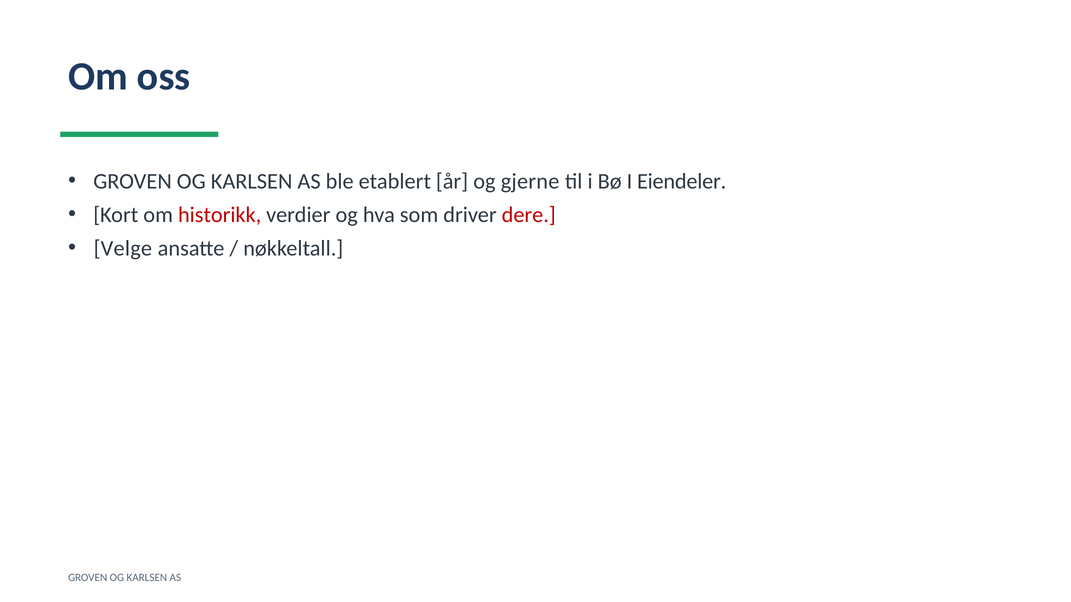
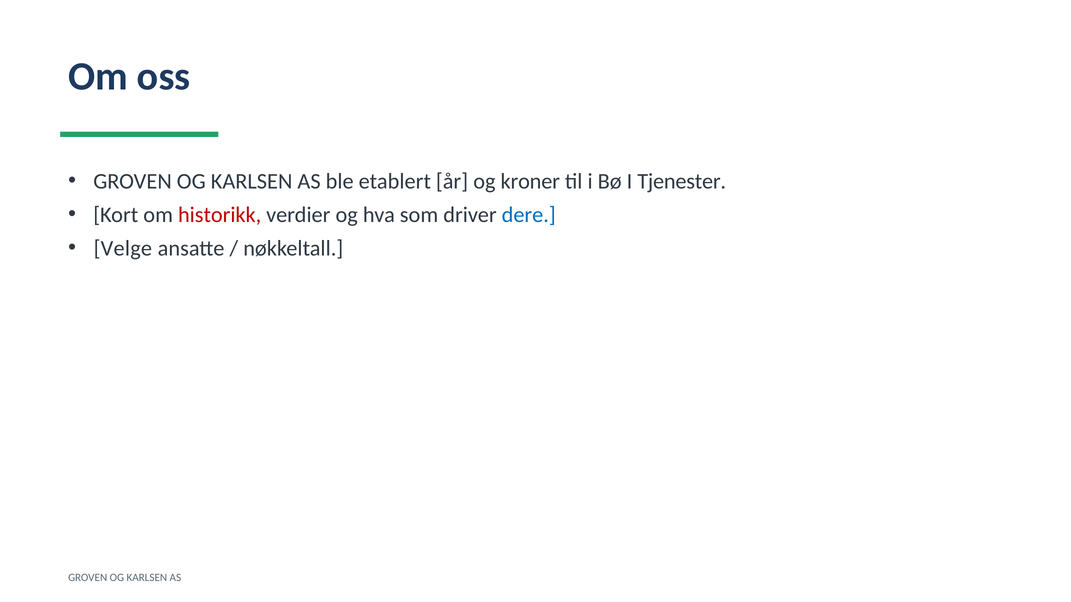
gjerne: gjerne -> kroner (530, 181)
Eiendeler: Eiendeler -> Tjenester (682, 181)
dere colour: red -> blue (529, 215)
